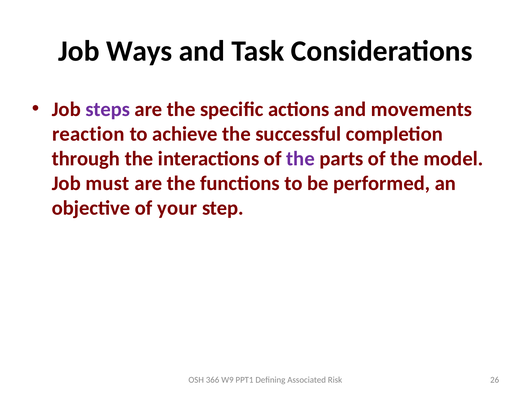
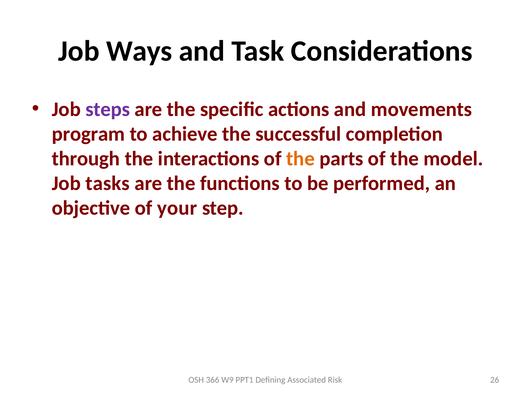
reaction: reaction -> program (88, 134)
the colour: purple -> orange (300, 159)
must: must -> tasks (108, 184)
